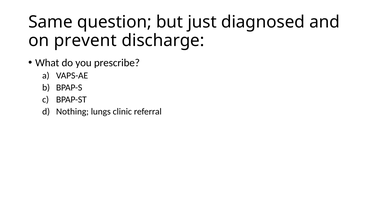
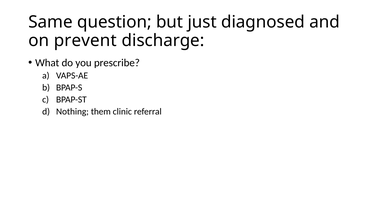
lungs: lungs -> them (101, 111)
